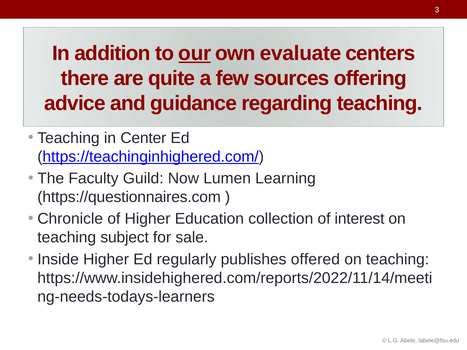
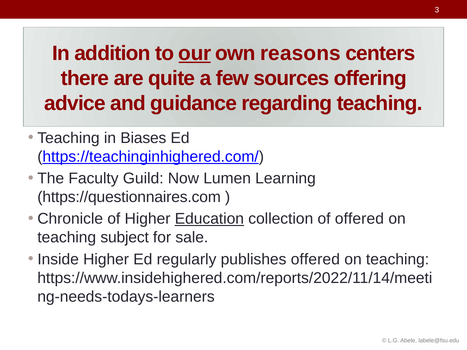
evaluate: evaluate -> reasons (300, 53)
Center: Center -> Biases (143, 138)
Education underline: none -> present (209, 219)
of interest: interest -> offered (359, 219)
